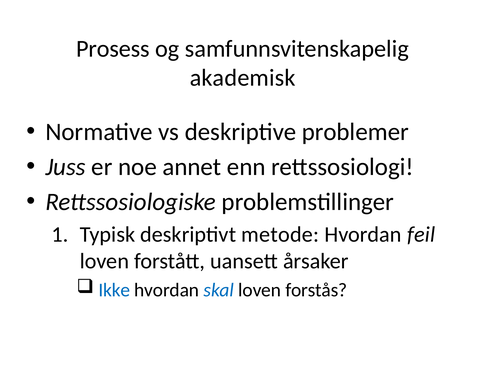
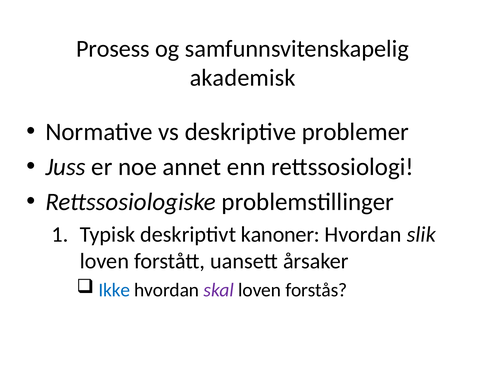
metode: metode -> kanoner (280, 235)
feil: feil -> slik (421, 235)
skal colour: blue -> purple (219, 290)
